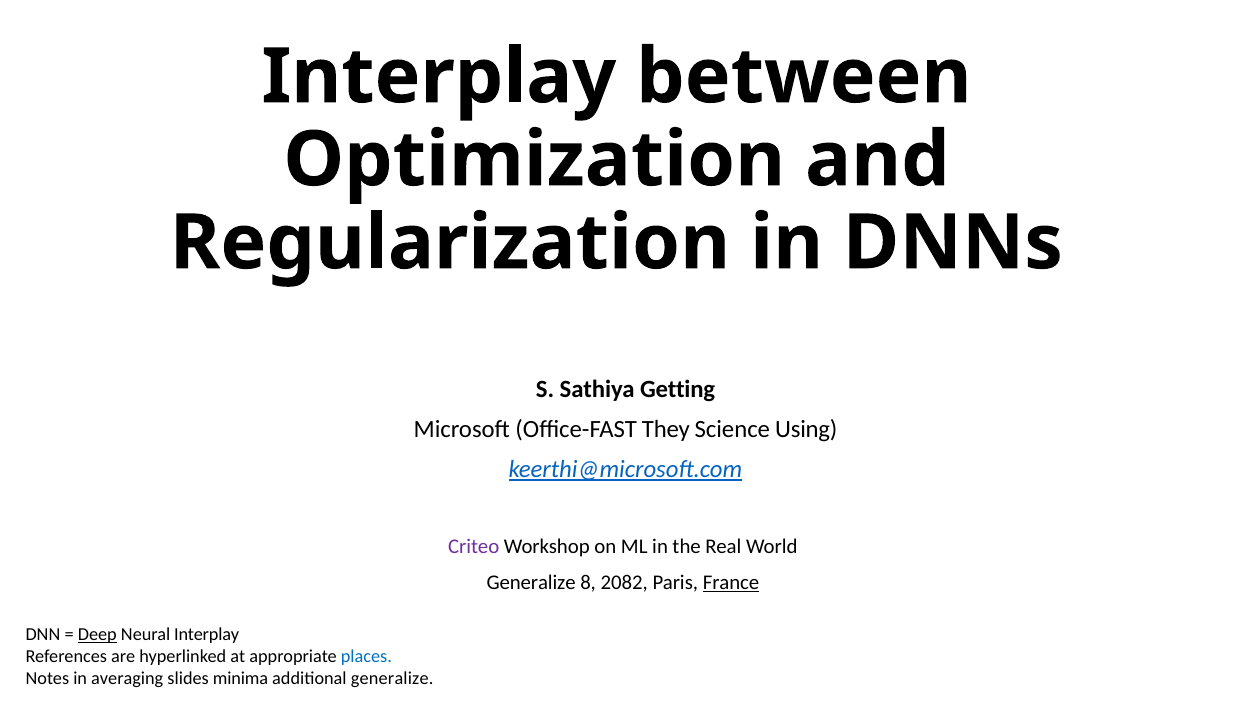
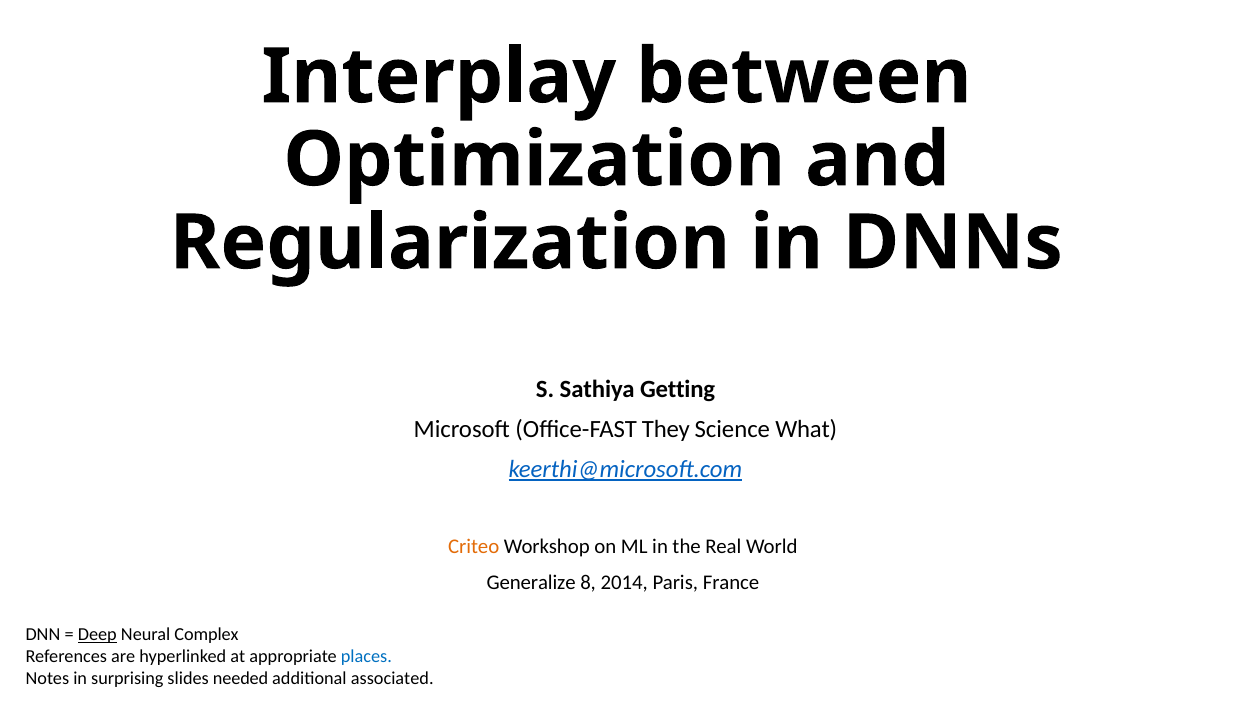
Using: Using -> What (806, 429)
Criteo colour: purple -> orange (474, 546)
2082: 2082 -> 2014 (624, 582)
France underline: present -> none (731, 582)
Neural Interplay: Interplay -> Complex (207, 634)
averaging: averaging -> surprising (127, 678)
minima: minima -> needed (241, 678)
additional generalize: generalize -> associated (392, 678)
